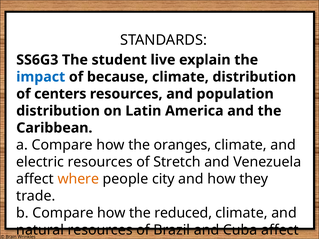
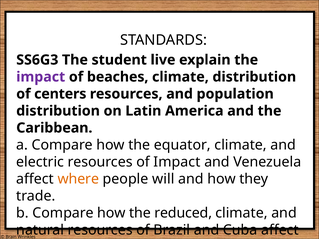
impact colour: blue -> purple (41, 77)
because: because -> beaches (118, 77)
oranges: oranges -> equator (182, 145)
of Stretch: Stretch -> Impact (177, 162)
city: city -> will (163, 179)
